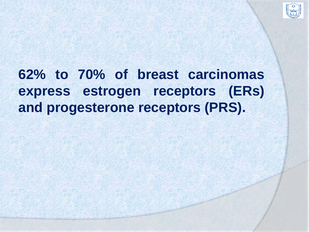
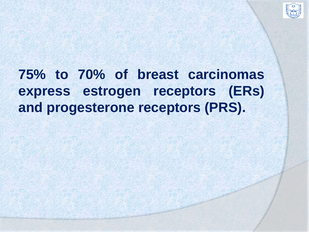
62%: 62% -> 75% (32, 75)
